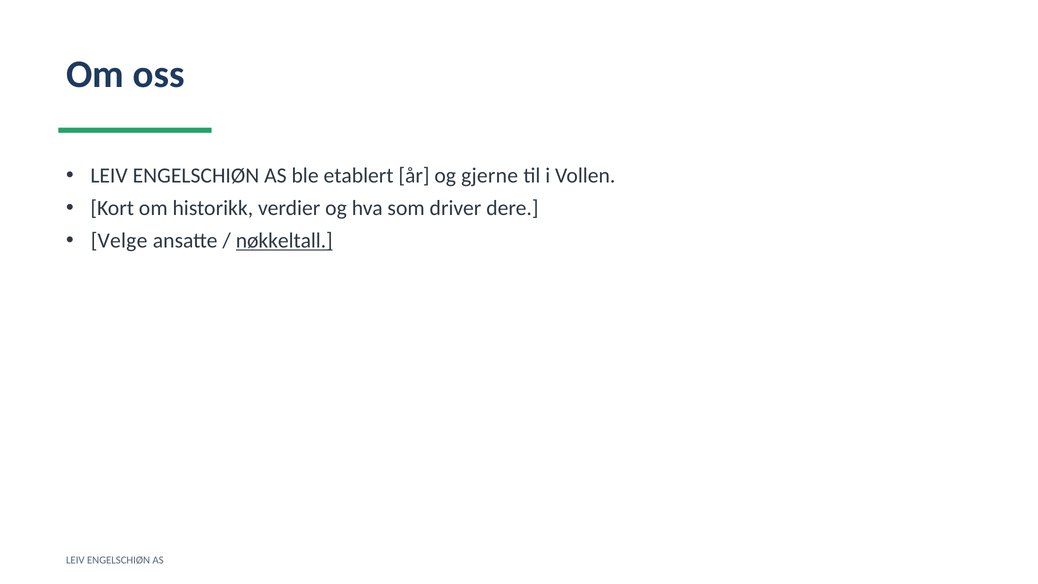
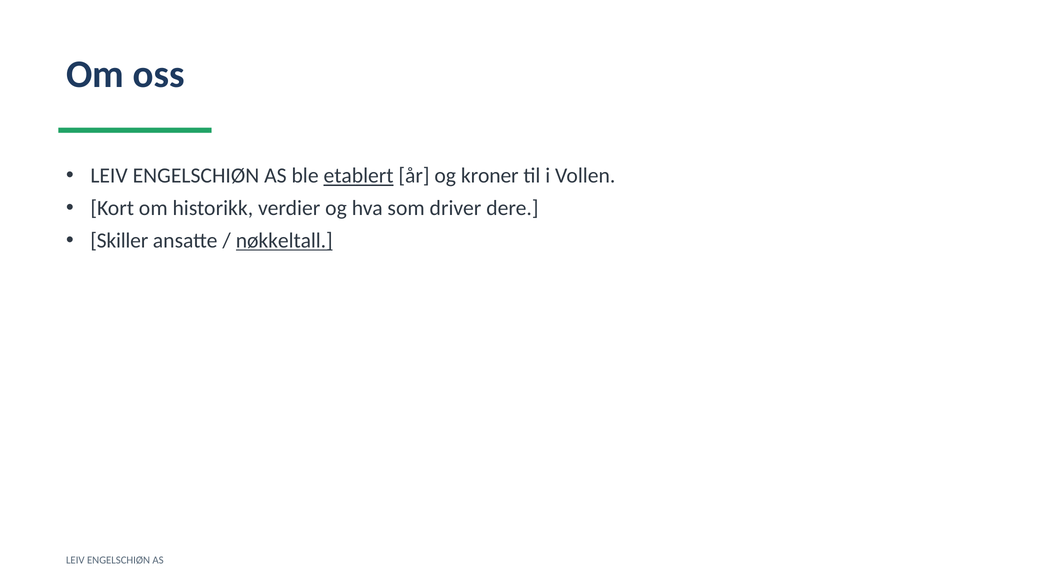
etablert underline: none -> present (359, 176)
gjerne: gjerne -> kroner (490, 176)
Velge: Velge -> Skiller (119, 241)
